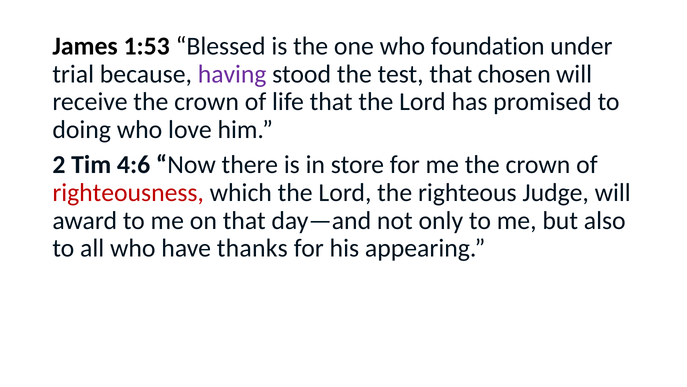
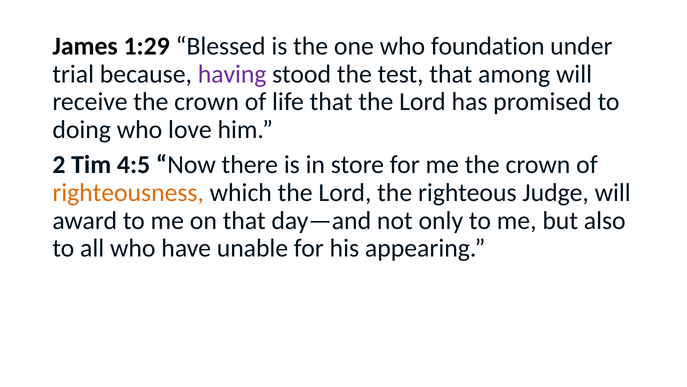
1:53: 1:53 -> 1:29 (147, 46)
chosen: chosen -> among (514, 74)
4:6: 4:6 -> 4:5 (134, 165)
righteousness colour: red -> orange (128, 192)
thanks: thanks -> unable (252, 248)
